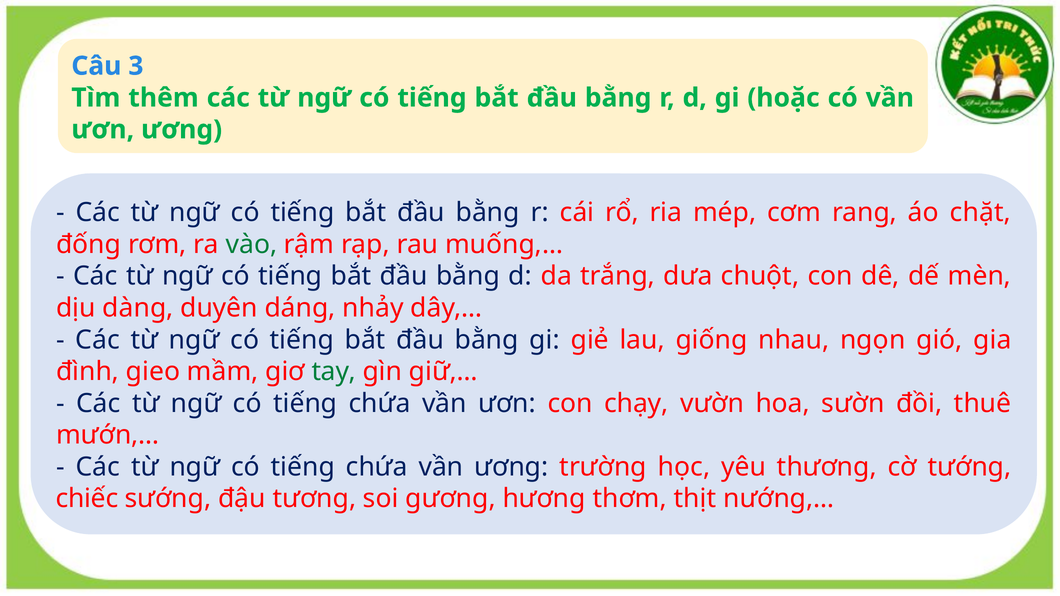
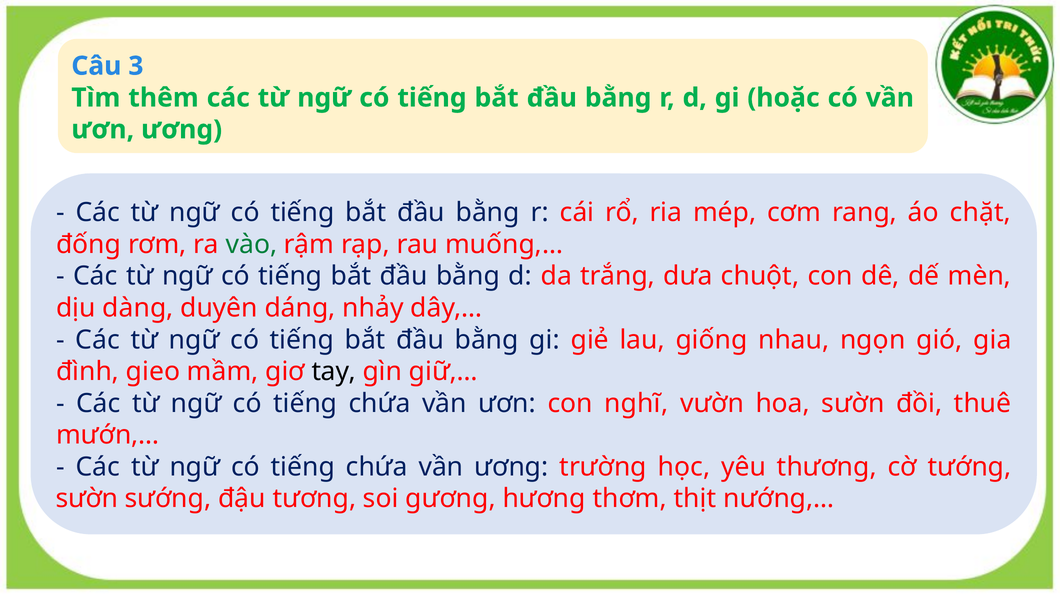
tay colour: green -> black (334, 372)
chạy: chạy -> nghĩ (636, 404)
chiếc: chiếc -> sườn (87, 499)
